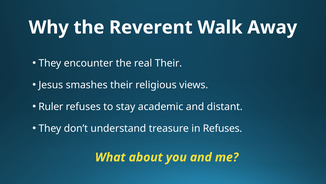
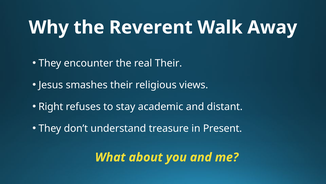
Ruler: Ruler -> Right (51, 106)
in Refuses: Refuses -> Present (222, 128)
